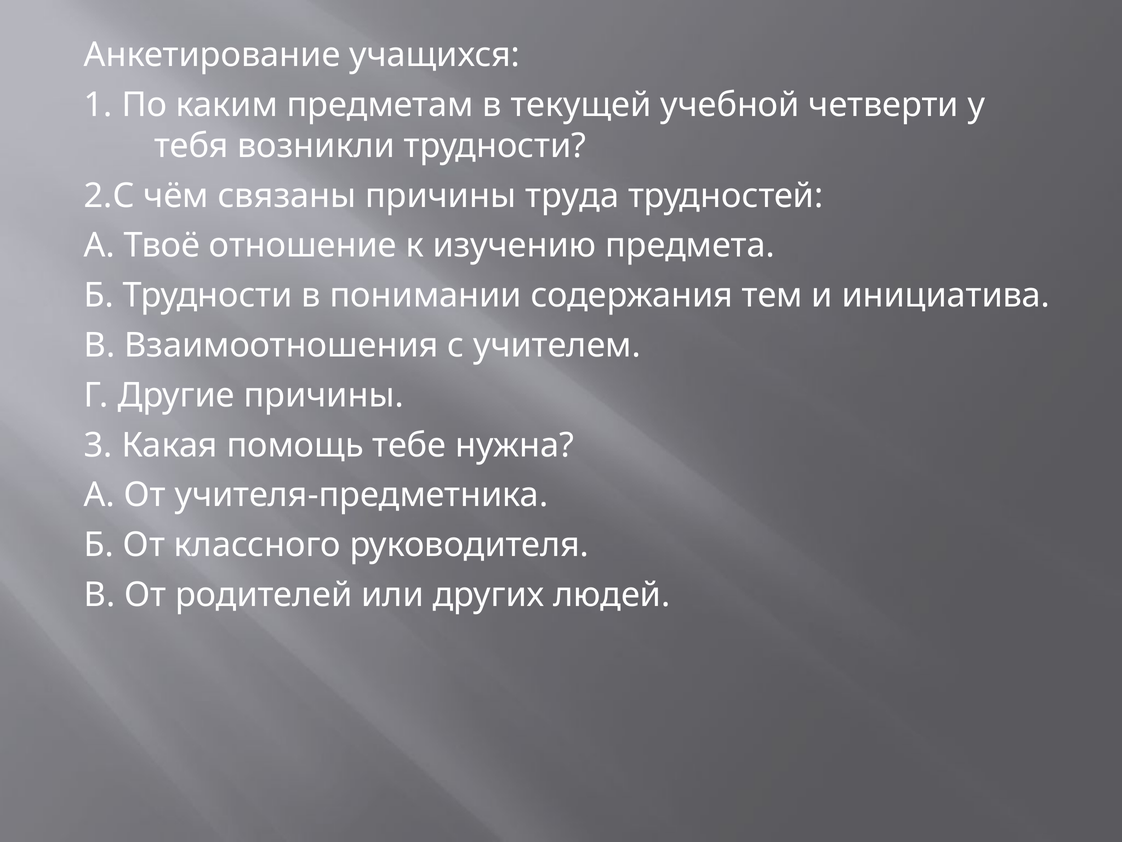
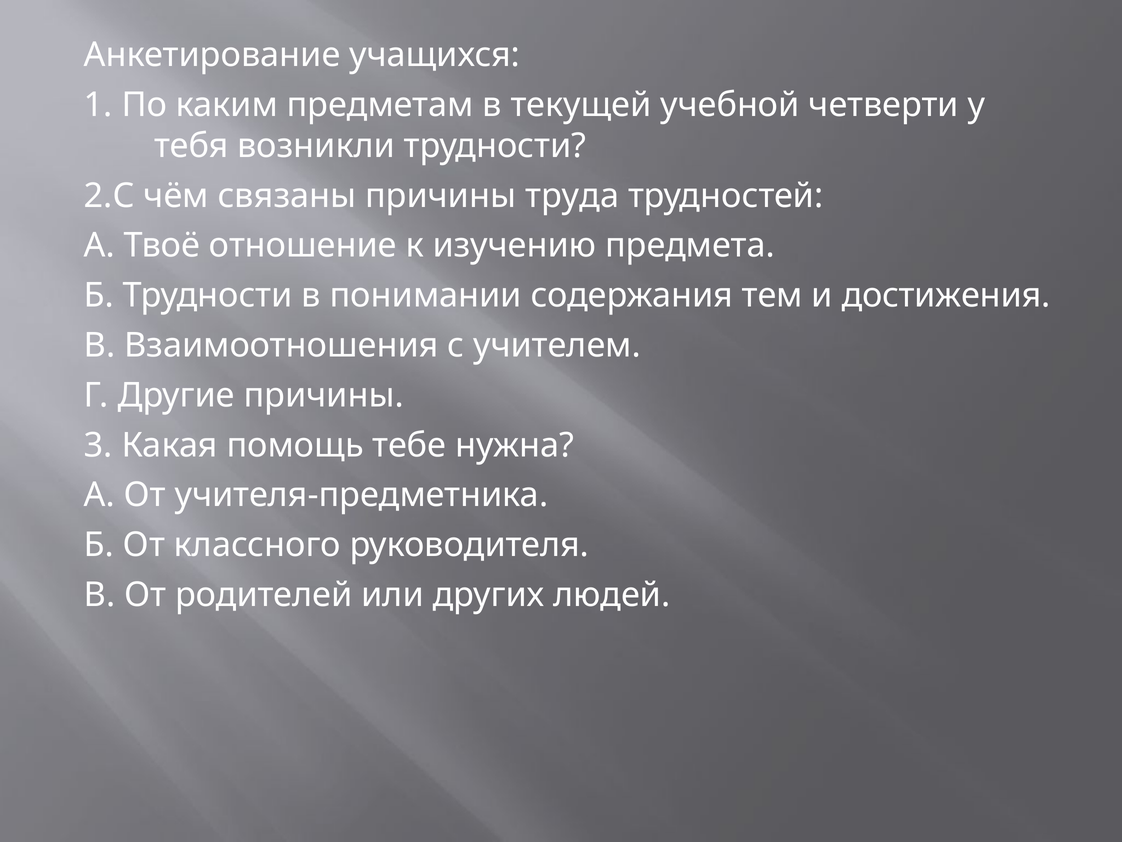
инициатива: инициатива -> достижения (946, 295)
